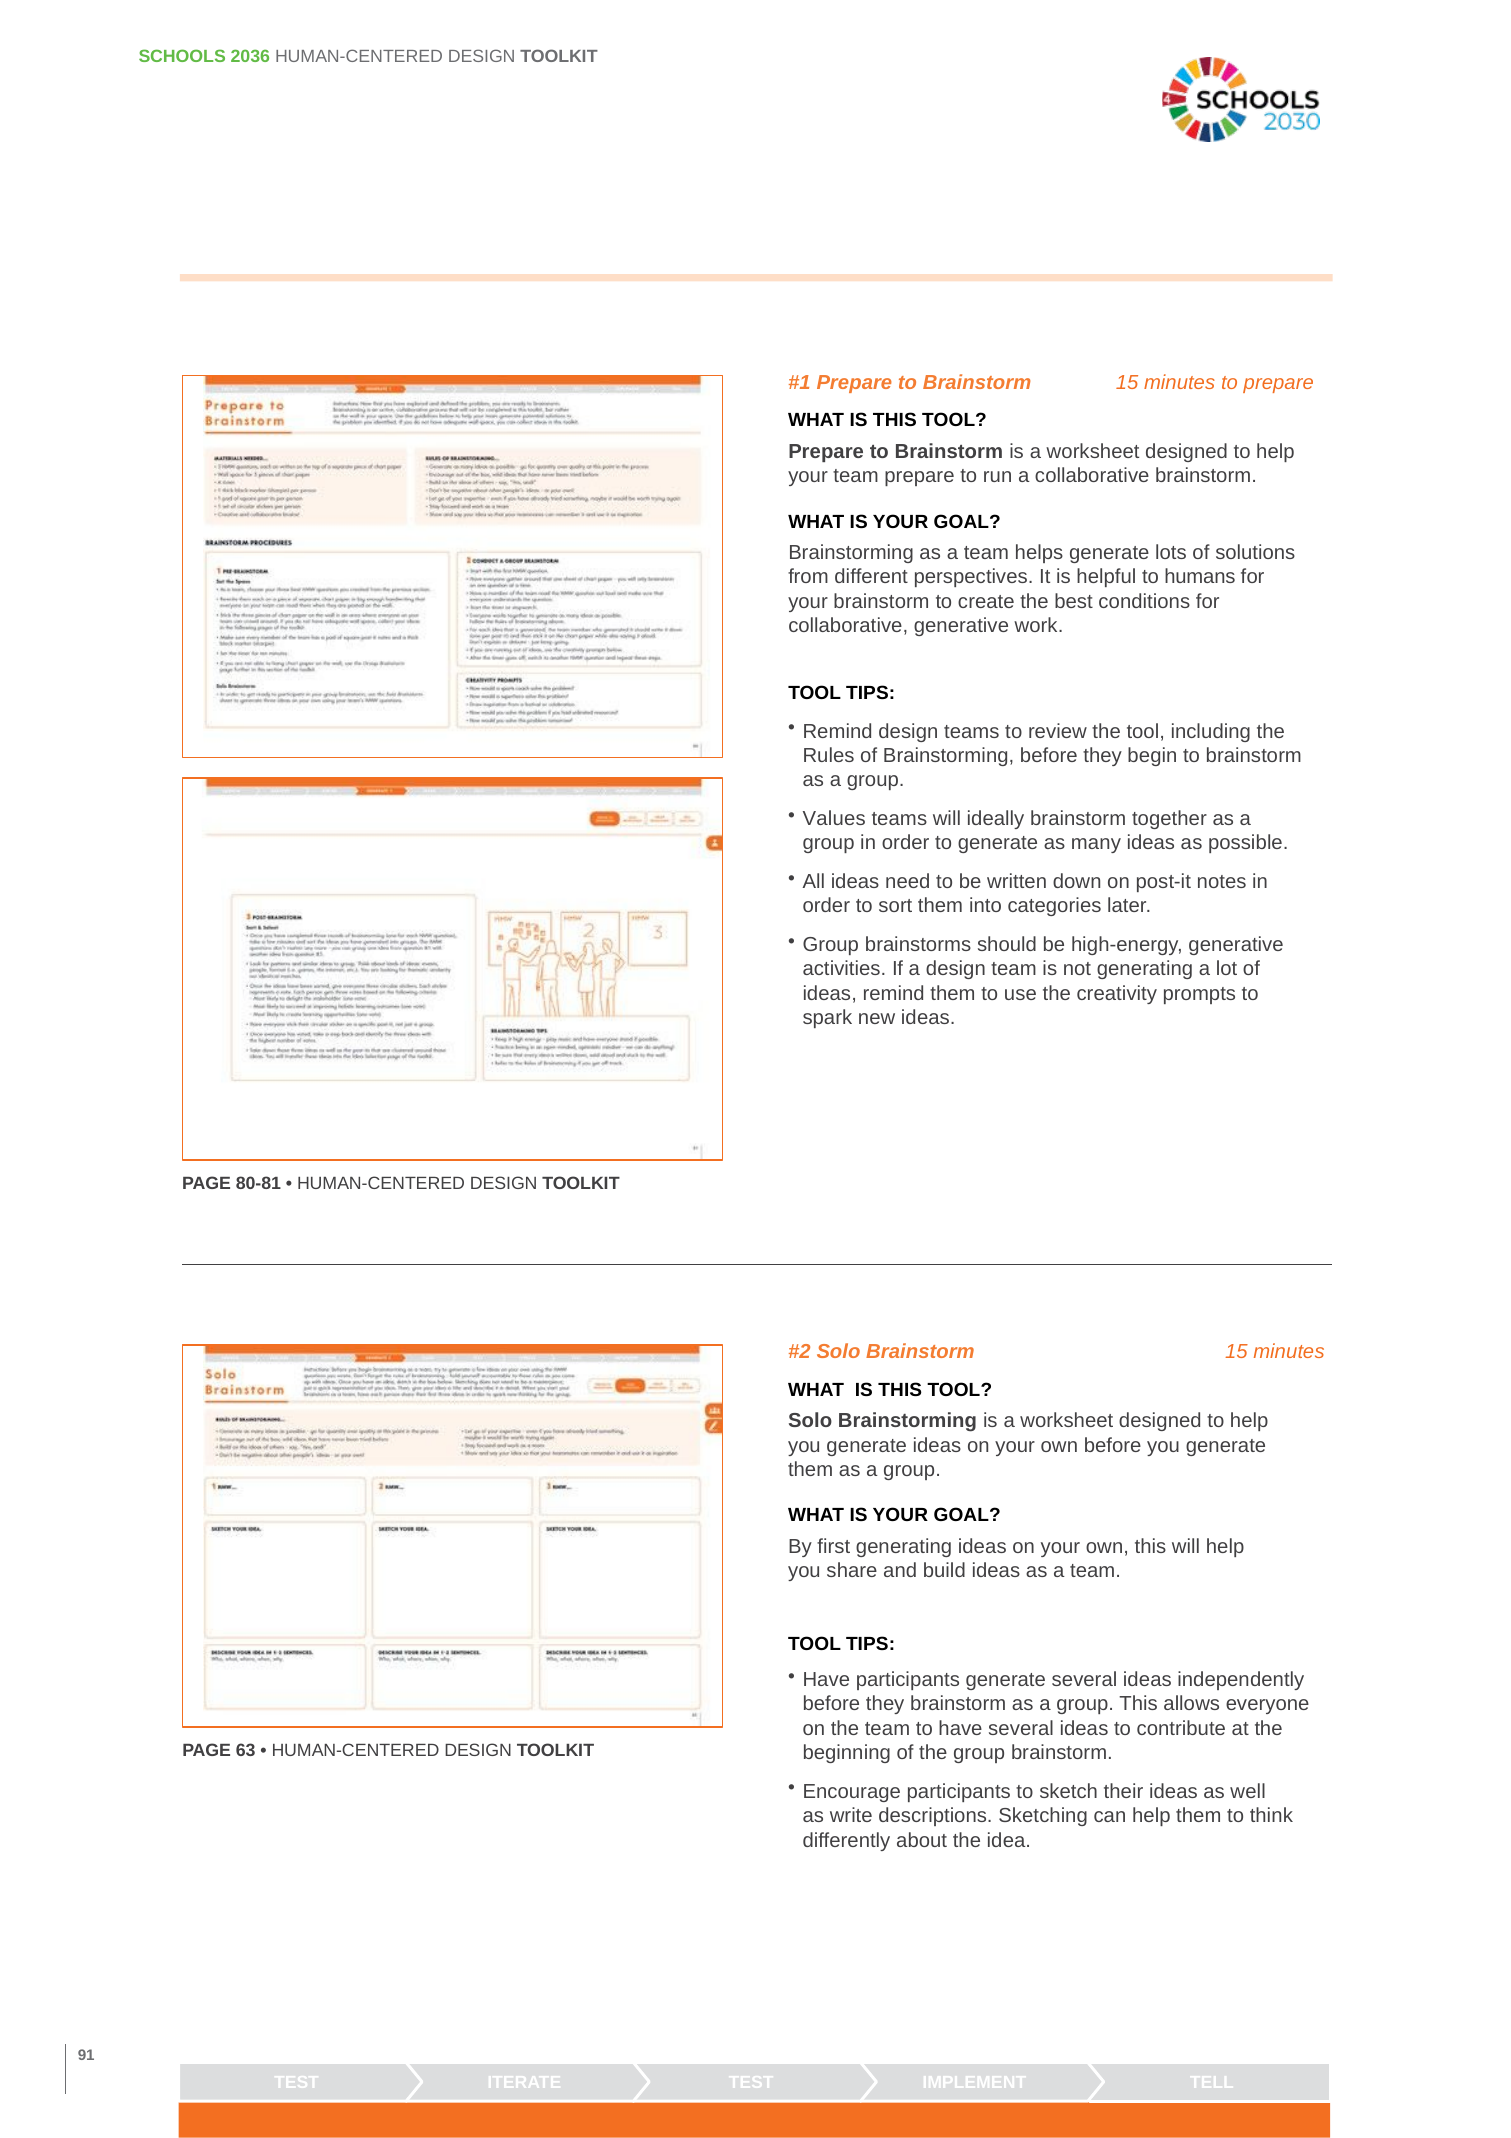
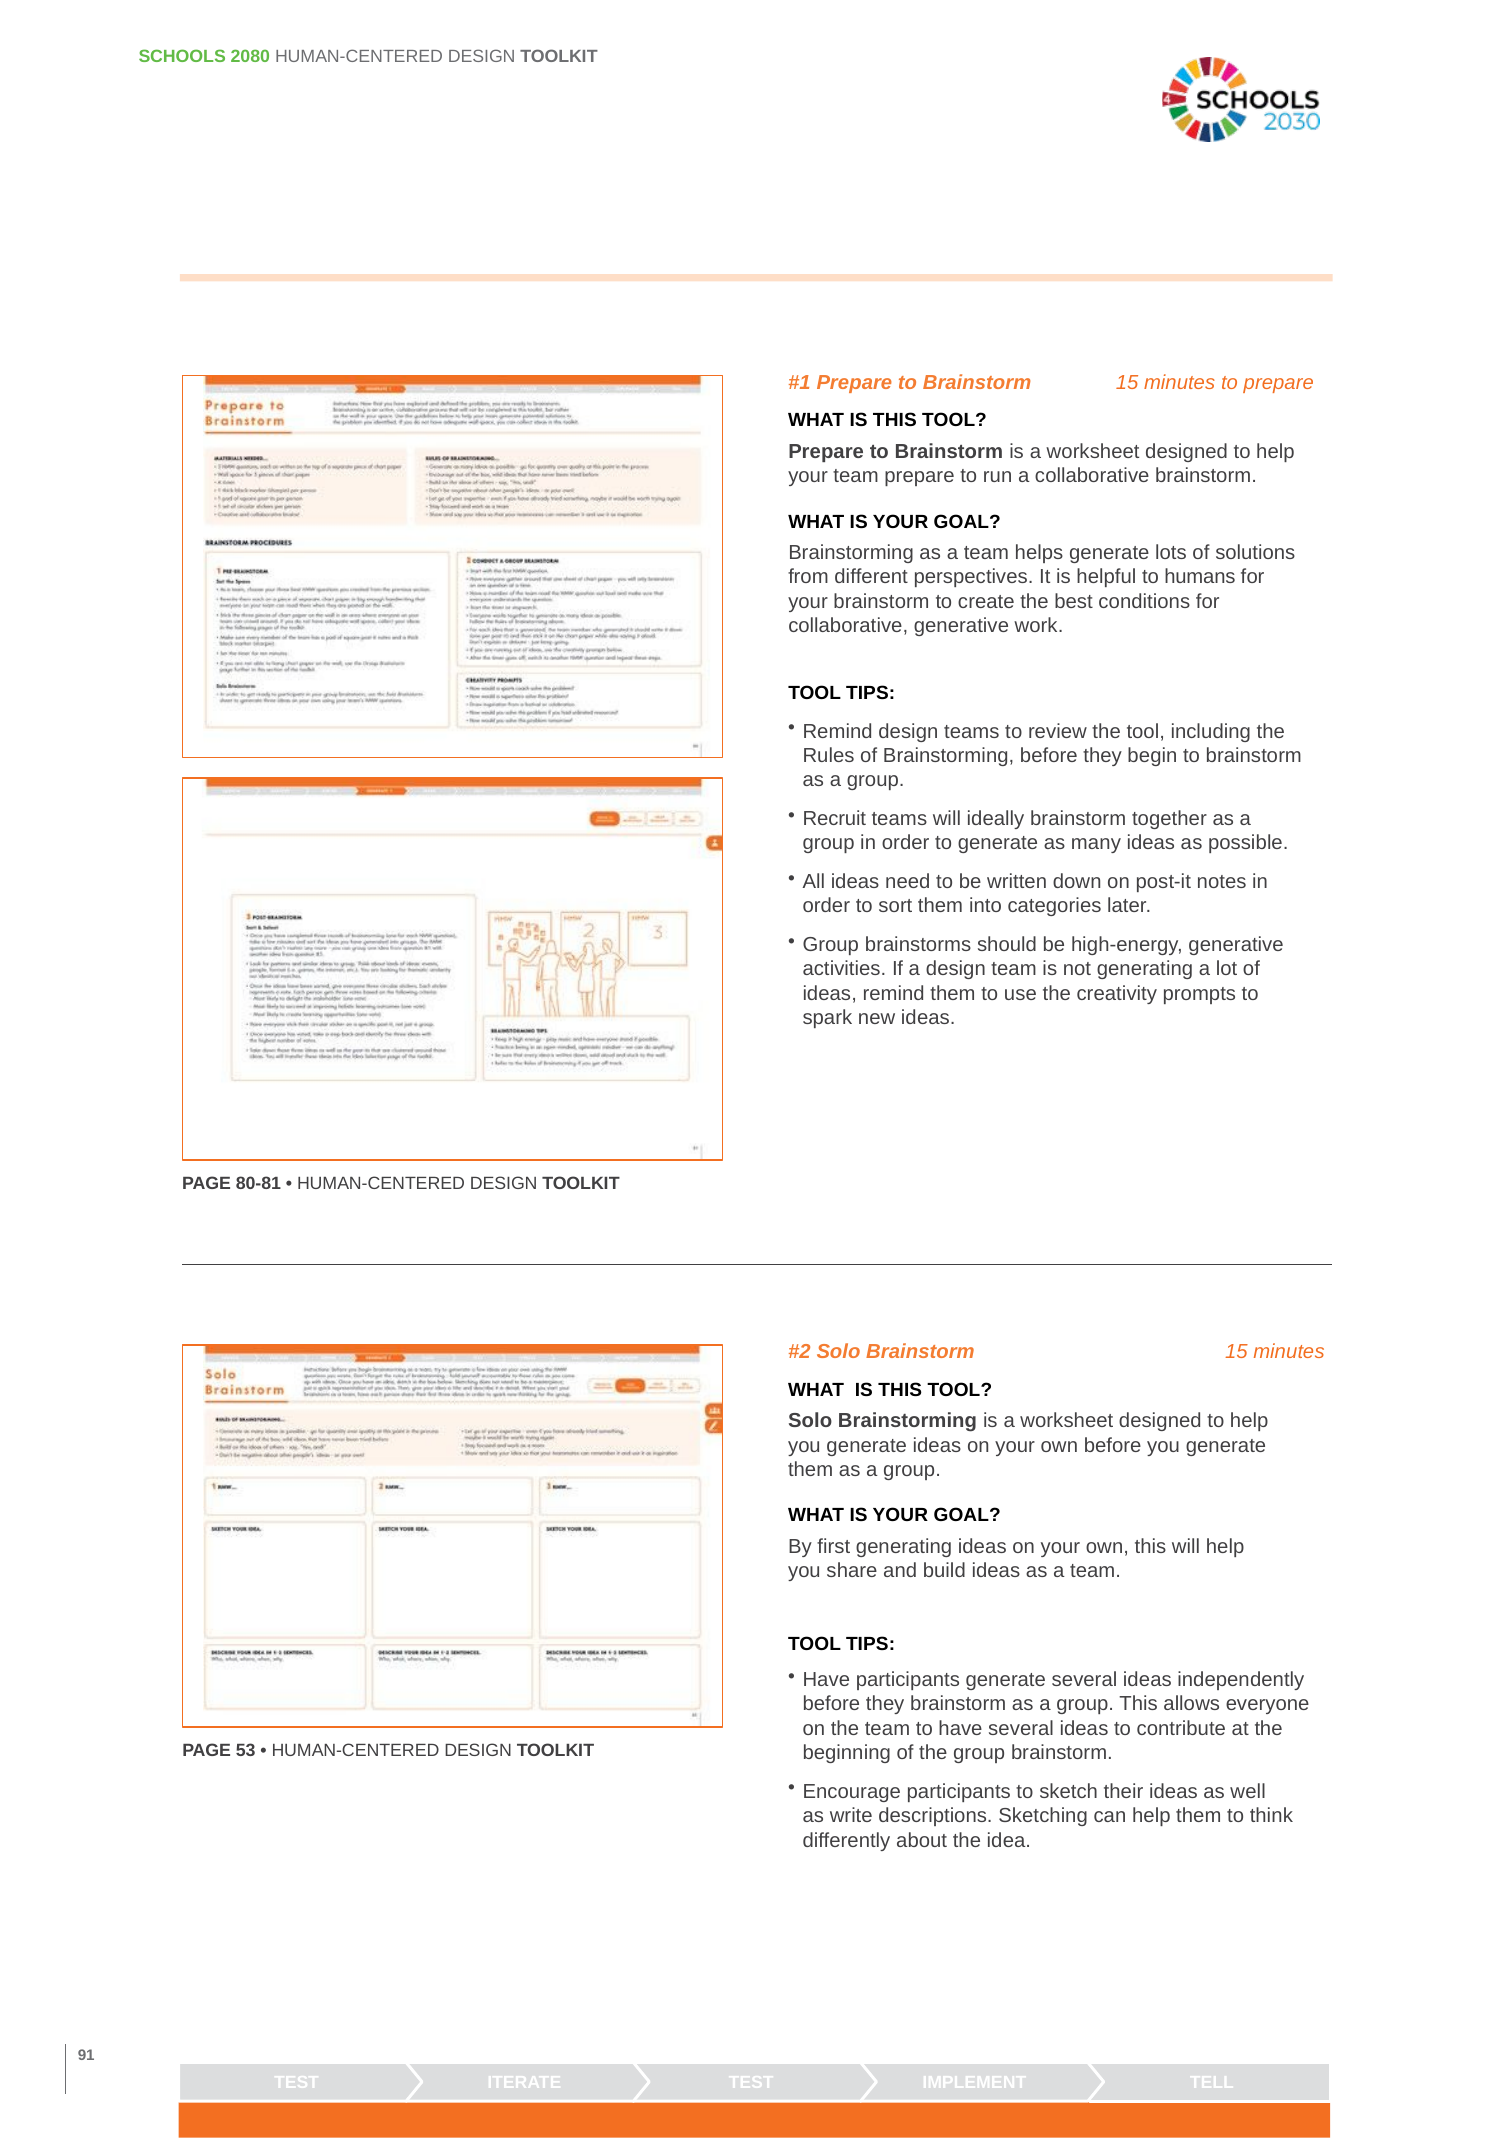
2036: 2036 -> 2080 (250, 56)
Values: Values -> Recruit (834, 819)
63: 63 -> 53 (246, 1751)
